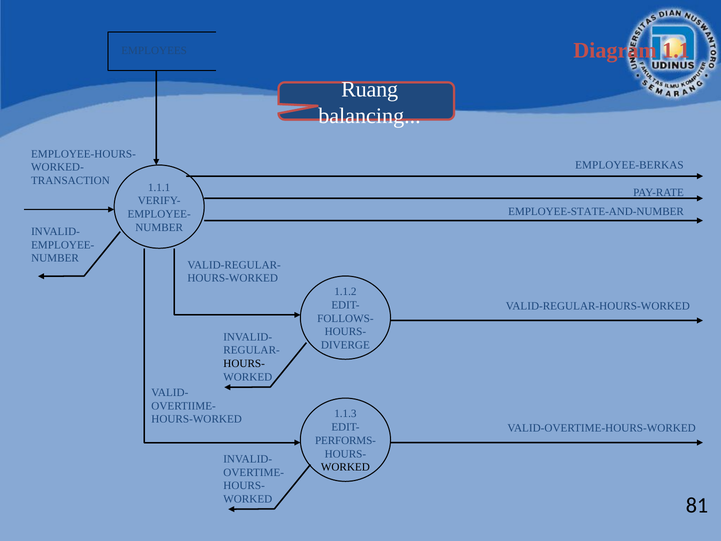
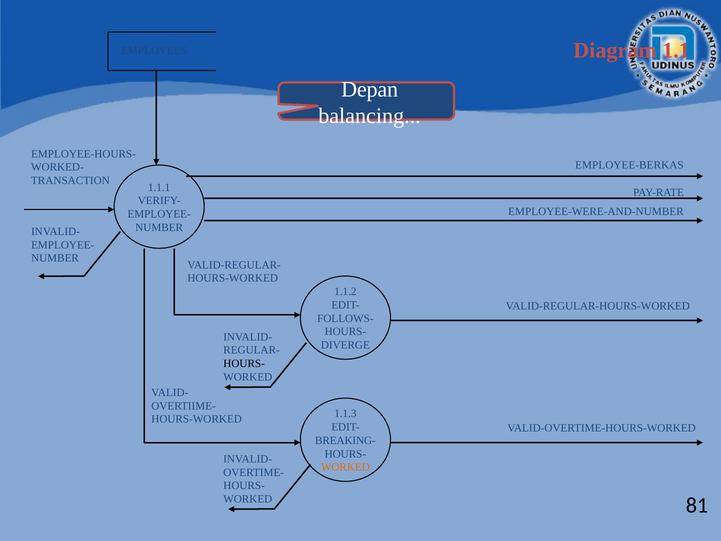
Ruang: Ruang -> Depan (370, 89)
EMPLOYEE-STATE-AND-NUMBER: EMPLOYEE-STATE-AND-NUMBER -> EMPLOYEE-WERE-AND-NUMBER (596, 211)
PERFORMS-: PERFORMS- -> BREAKING- (345, 440)
WORKED colour: black -> orange (345, 467)
